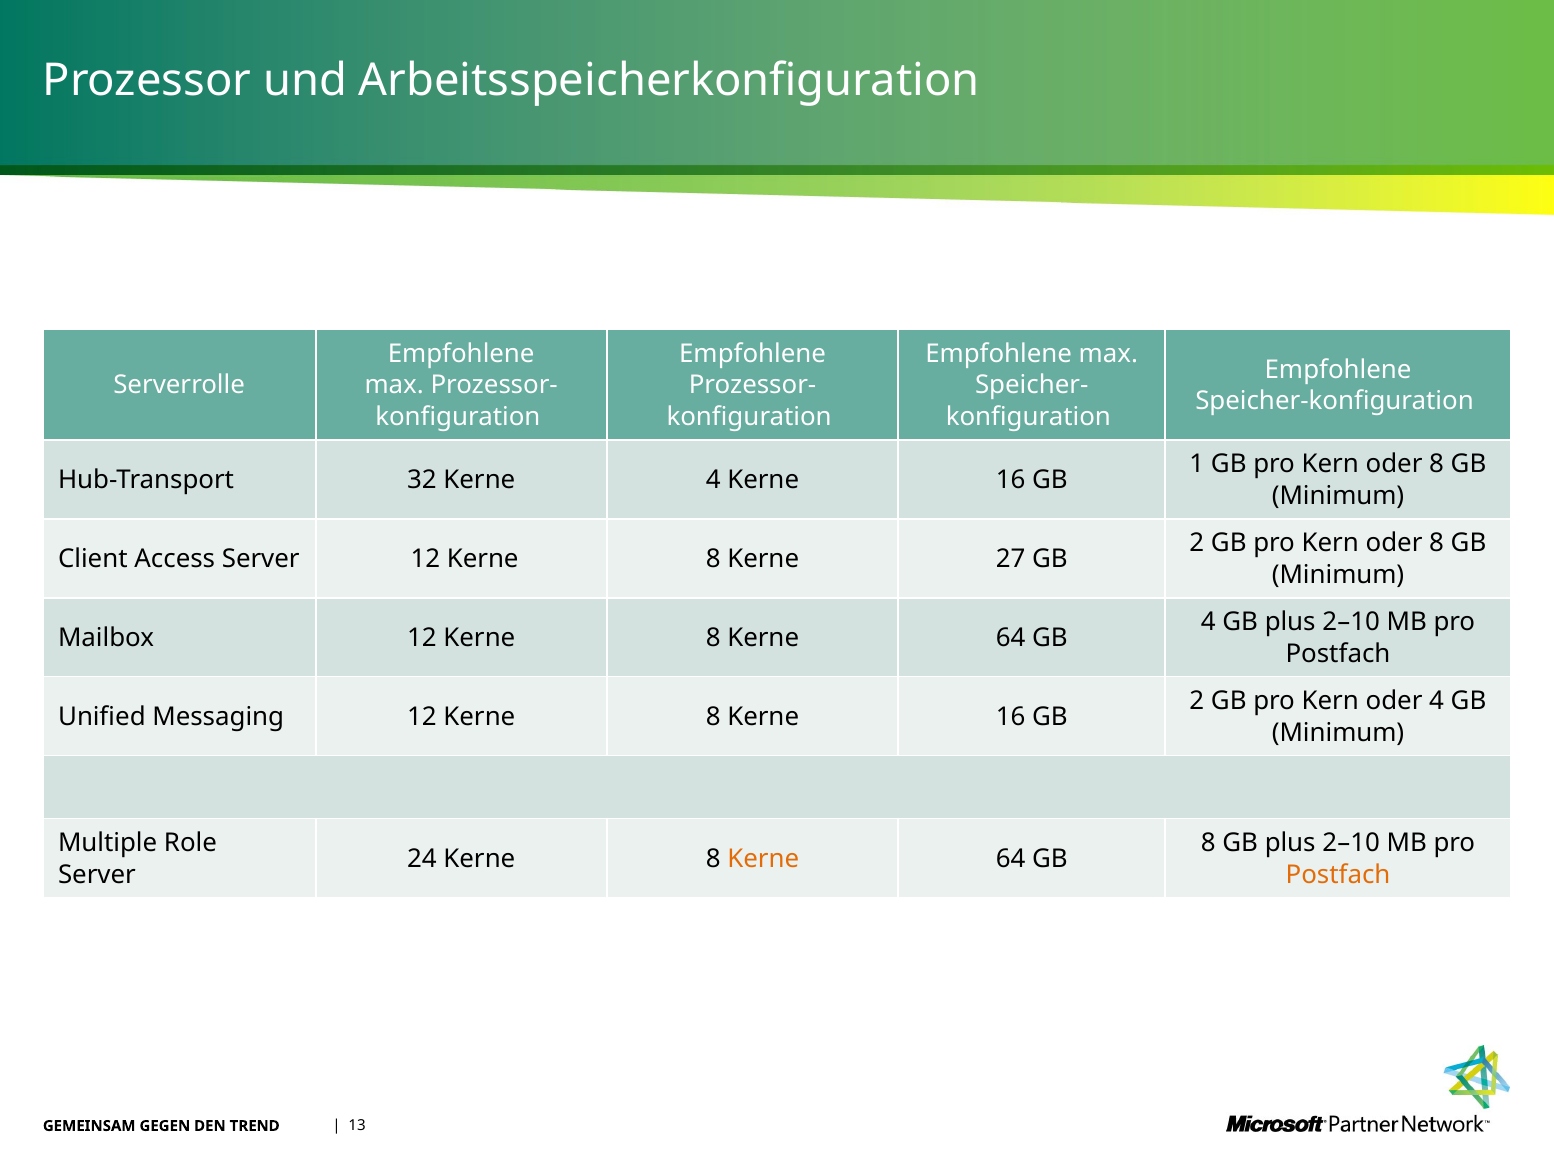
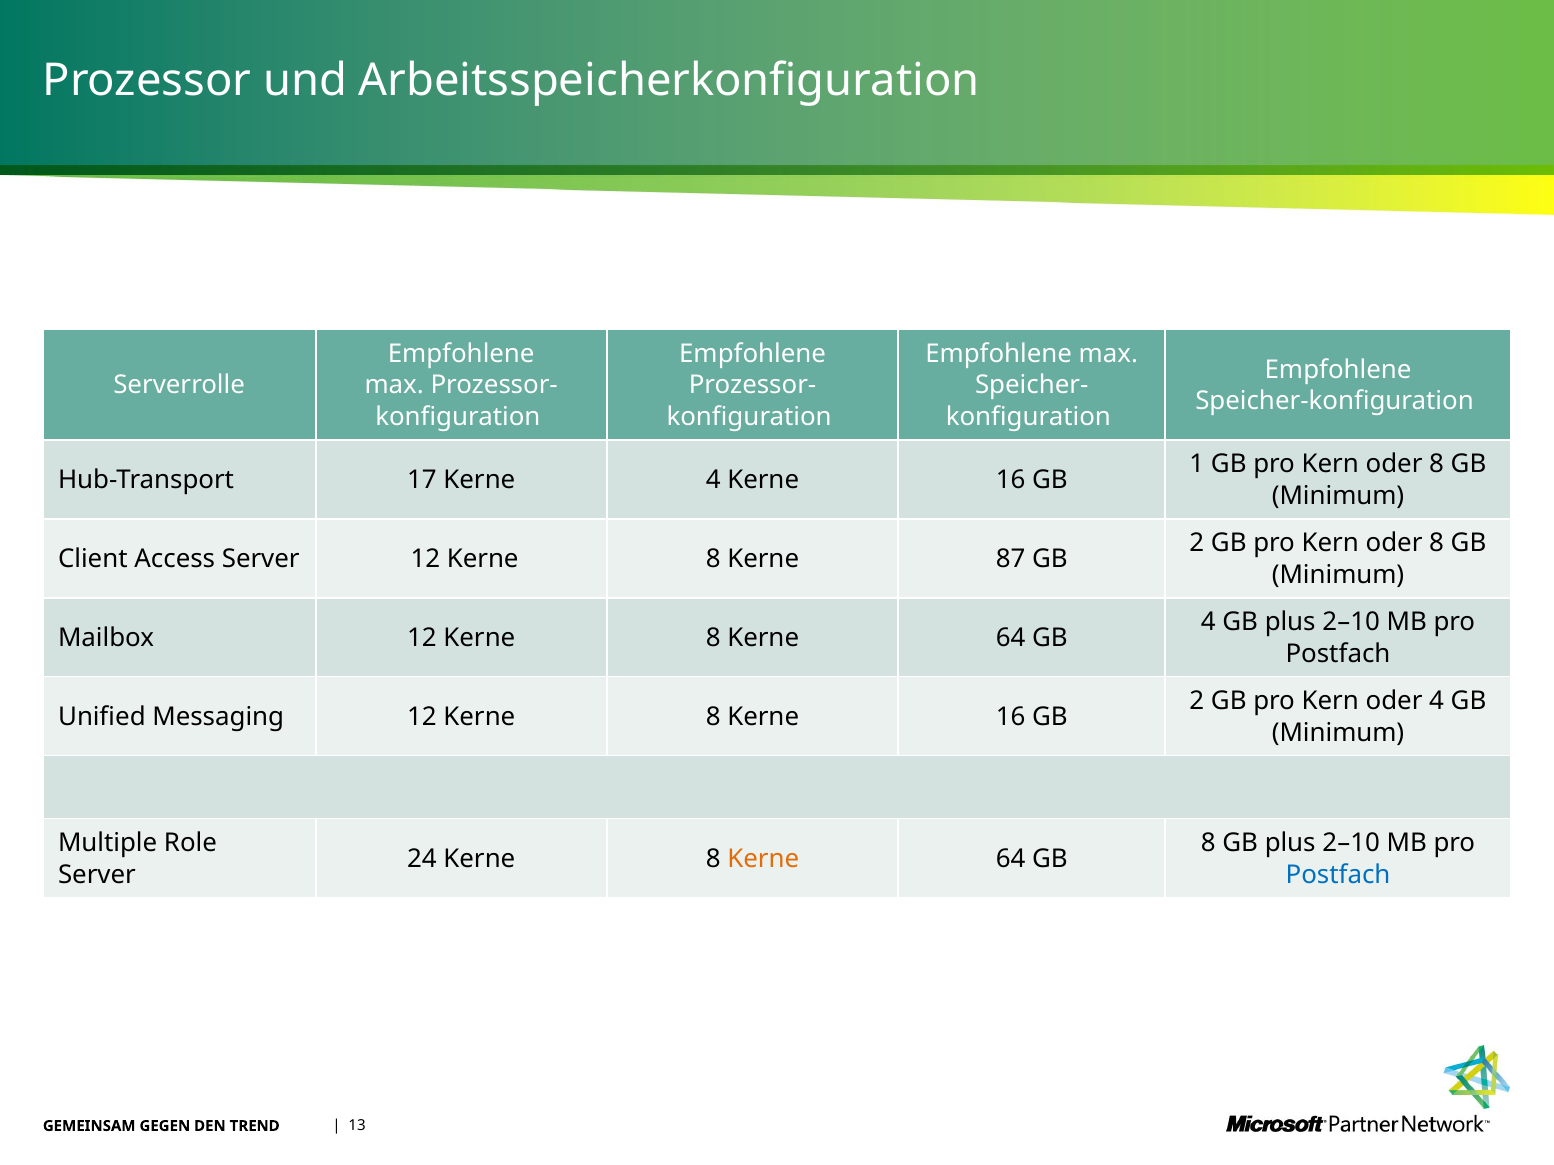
32: 32 -> 17 (422, 480)
27: 27 -> 87 (1011, 559)
Postfach colour: orange -> blue (1338, 875)
